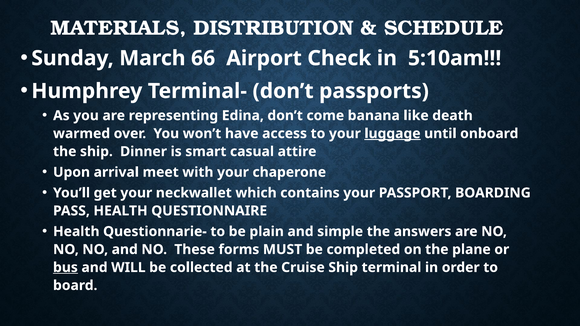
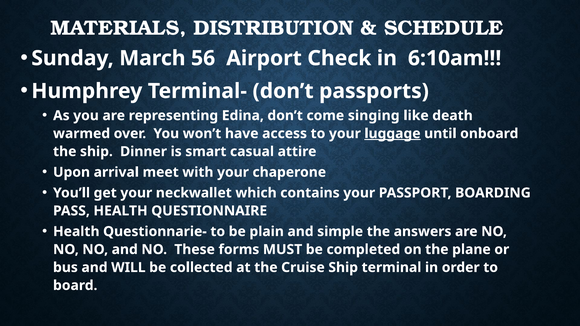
66: 66 -> 56 (203, 58)
5:10am: 5:10am -> 6:10am (455, 58)
banana: banana -> singing (374, 116)
bus underline: present -> none (65, 268)
